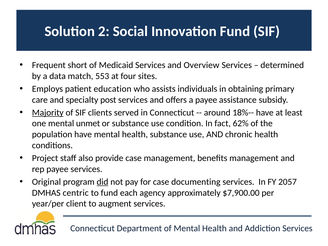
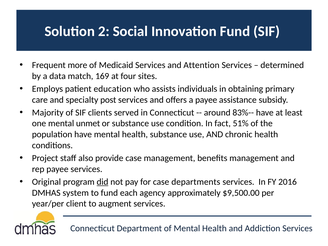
short: short -> more (77, 65)
Overview: Overview -> Attention (202, 65)
553: 553 -> 169 (102, 76)
Majority underline: present -> none (48, 113)
18%--: 18%-- -> 83%-- (243, 113)
62%: 62% -> 51% (241, 123)
documenting: documenting -> departments (196, 182)
2057: 2057 -> 2016 (288, 182)
centric: centric -> system (76, 193)
$7,900.00: $7,900.00 -> $9,500.00 (241, 193)
